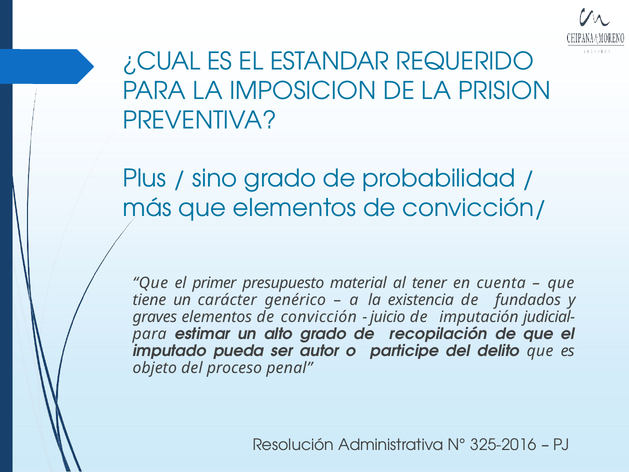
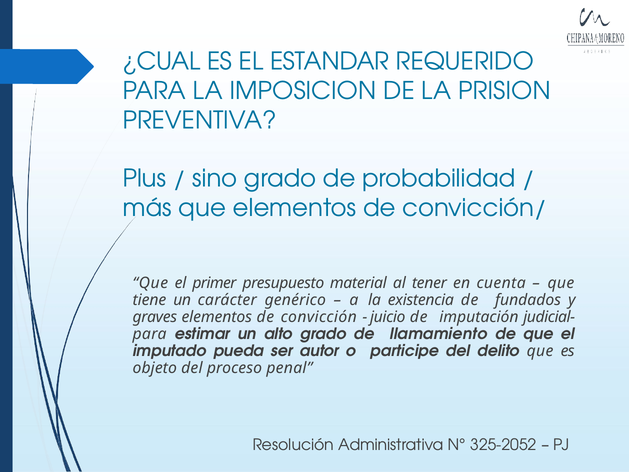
recopilación: recopilación -> llamamiento (438, 334)
325-2016: 325-2016 -> 325-2052 (503, 445)
